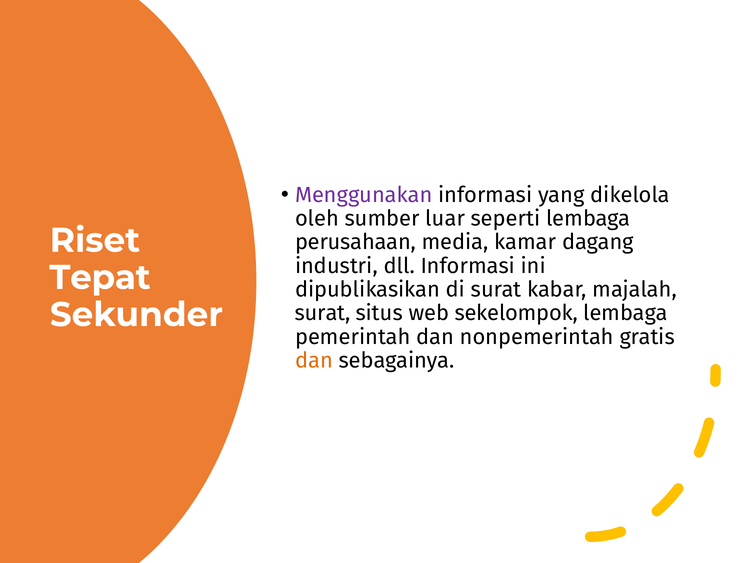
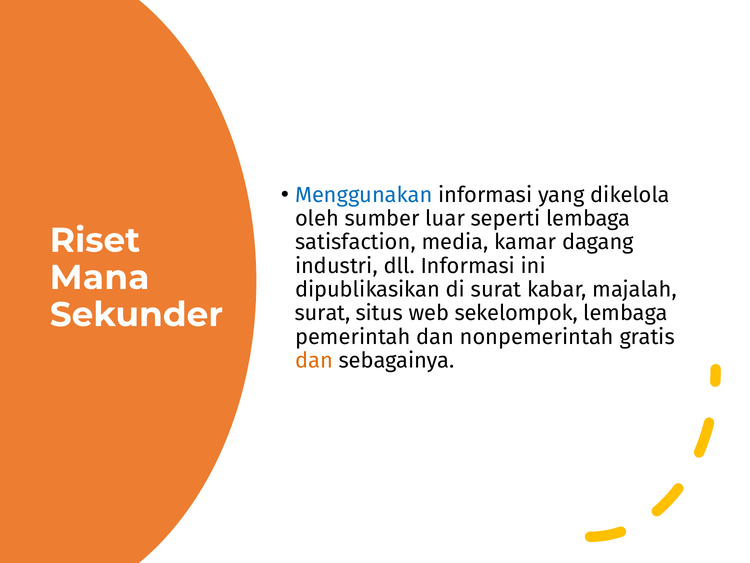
Menggunakan colour: purple -> blue (364, 195)
perusahaan: perusahaan -> satisfaction (355, 242)
Tepat: Tepat -> Mana (100, 277)
